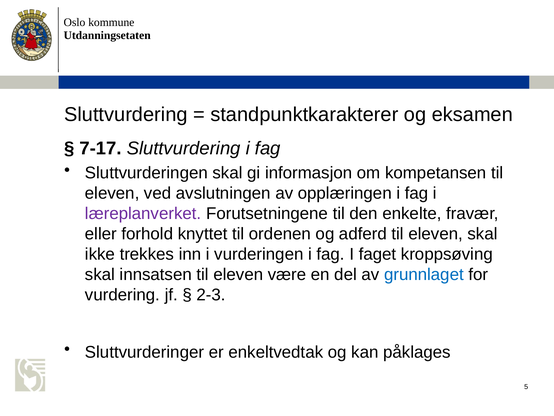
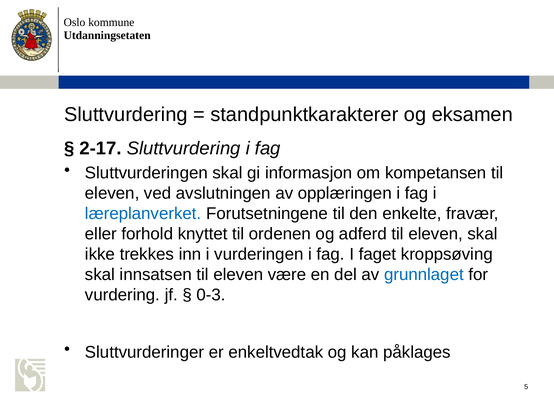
7-17: 7-17 -> 2-17 (101, 148)
læreplanverket colour: purple -> blue (143, 213)
2-3: 2-3 -> 0-3 (211, 295)
